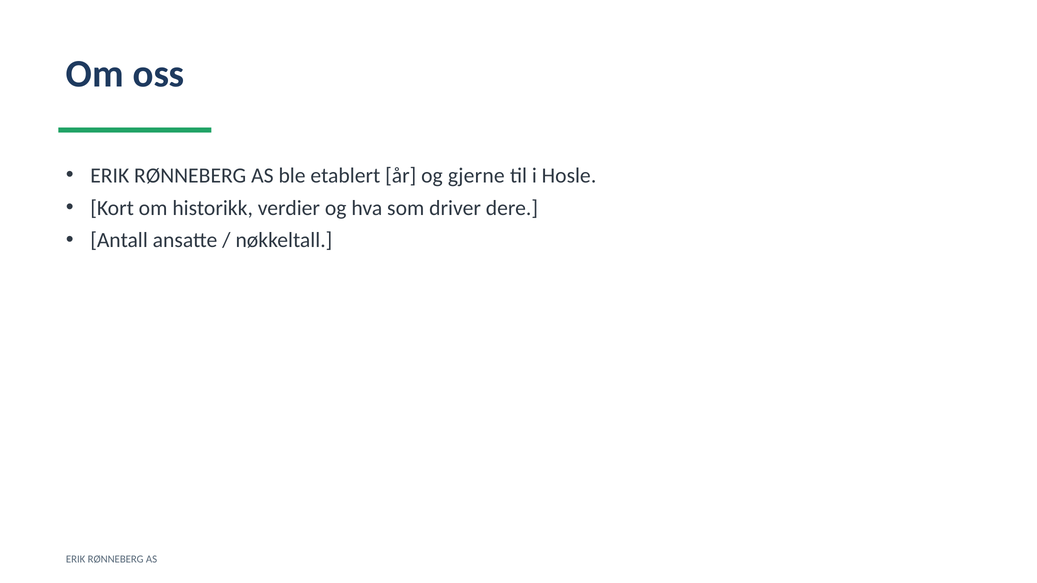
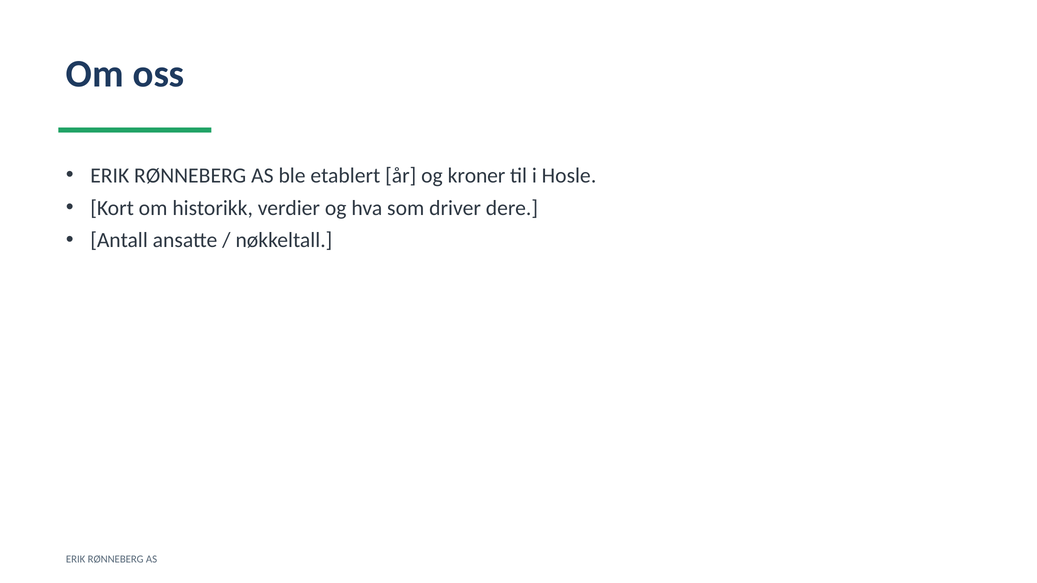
gjerne: gjerne -> kroner (477, 176)
